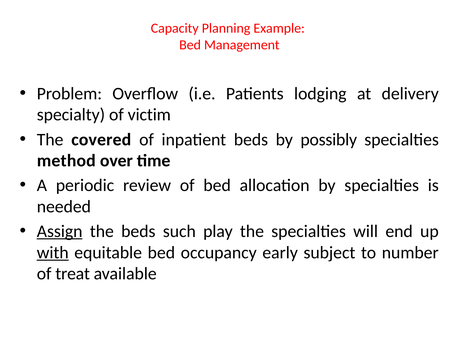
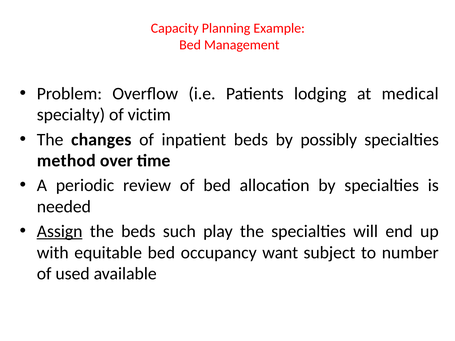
delivery: delivery -> medical (410, 94)
covered: covered -> changes (101, 140)
with underline: present -> none (53, 253)
early: early -> want (280, 253)
treat: treat -> used (73, 274)
